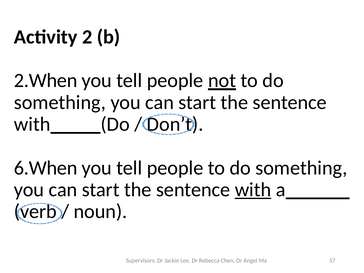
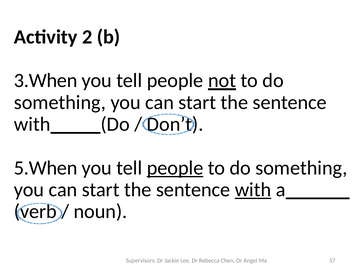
2.When: 2.When -> 3.When (46, 81)
6.When: 6.When -> 5.When (46, 168)
people underline: none -> present (175, 168)
